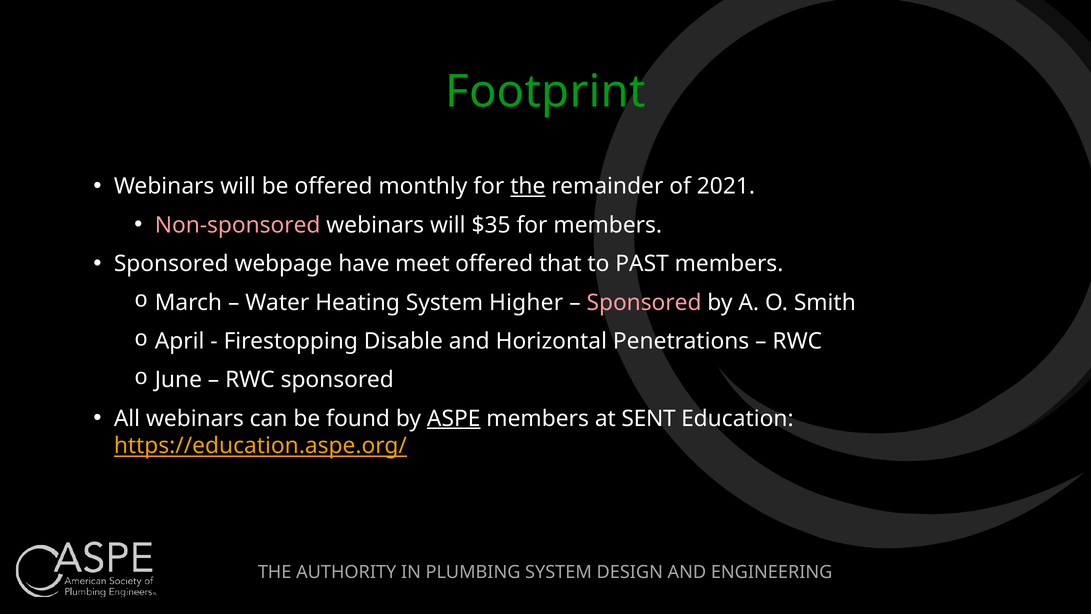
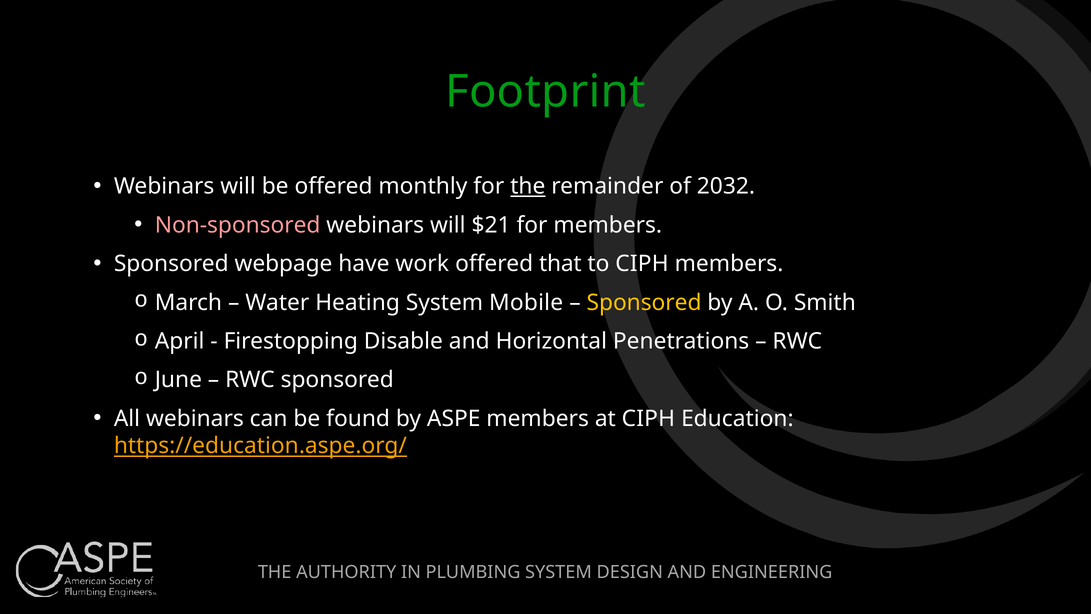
2021: 2021 -> 2032 (726, 186)
$35: $35 -> $21 (491, 225)
meet: meet -> work (422, 264)
to PAST: PAST -> CIPH (642, 264)
Higher: Higher -> Mobile (526, 302)
Sponsored colour: pink -> yellow (644, 302)
ASPE underline: present -> none (454, 418)
at SENT: SENT -> CIPH (648, 418)
